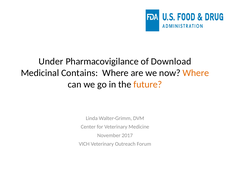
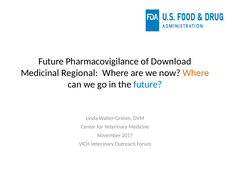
Under: Under -> Future (51, 61)
Contains: Contains -> Regional (80, 73)
future colour: orange -> blue (148, 84)
